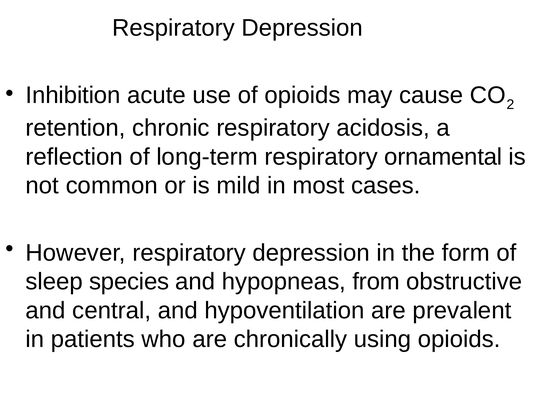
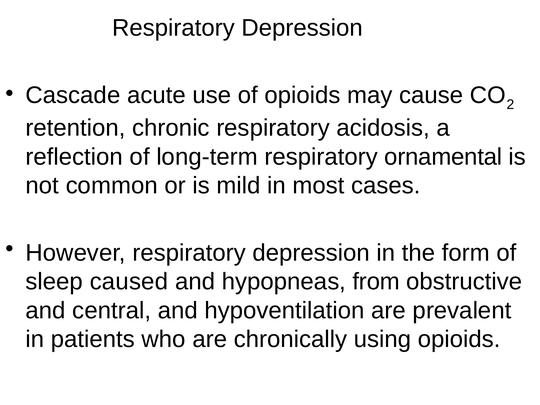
Inhibition: Inhibition -> Cascade (73, 95)
species: species -> caused (129, 282)
